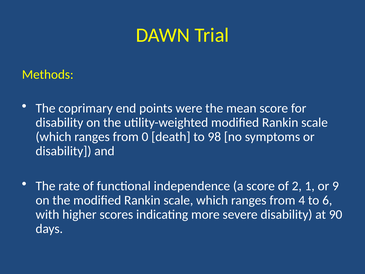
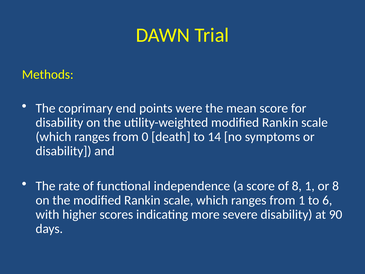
98: 98 -> 14 (214, 137)
of 2: 2 -> 8 (297, 186)
or 9: 9 -> 8 (336, 186)
from 4: 4 -> 1 (302, 200)
